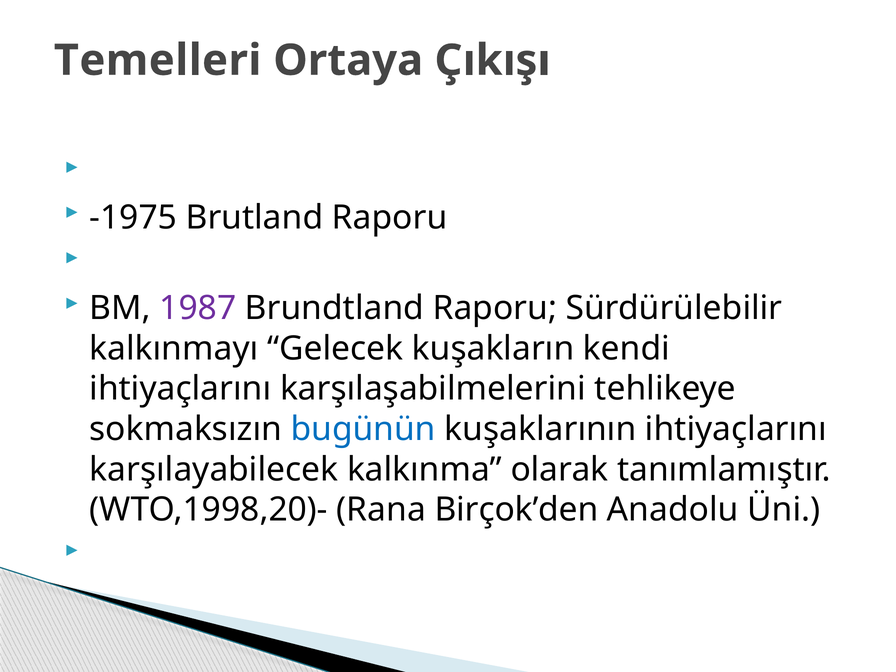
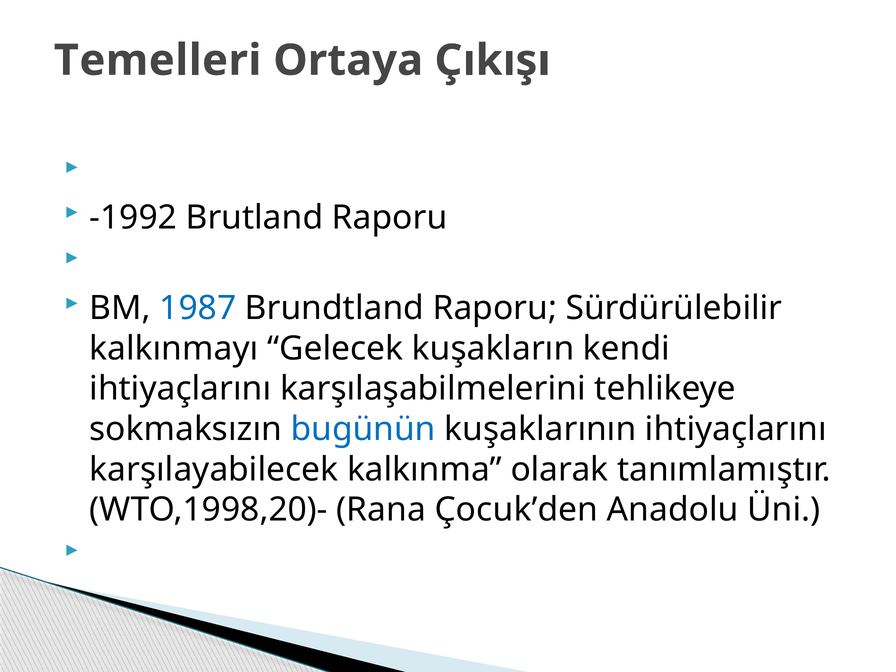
-1975: -1975 -> -1992 (133, 217)
1987 colour: purple -> blue (198, 308)
Birçok’den: Birçok’den -> Çocuk’den (516, 510)
